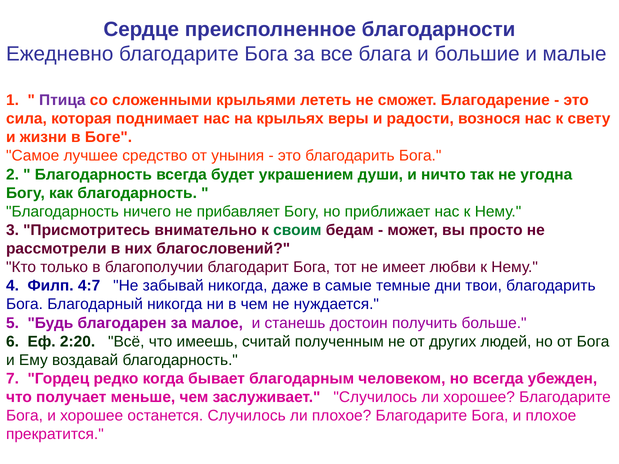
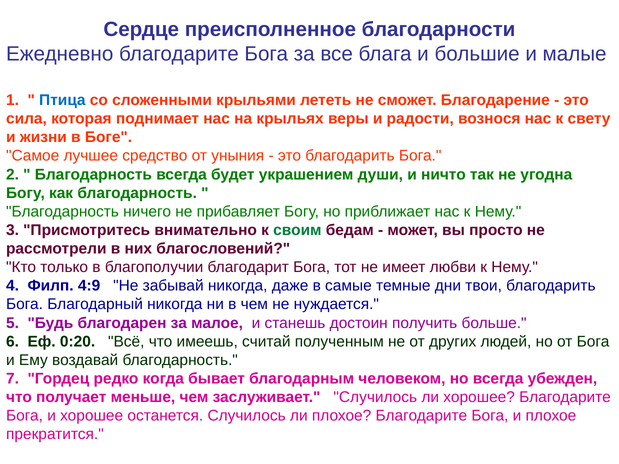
Птица colour: purple -> blue (62, 100)
4:7: 4:7 -> 4:9 (89, 286)
2:20: 2:20 -> 0:20 (78, 342)
